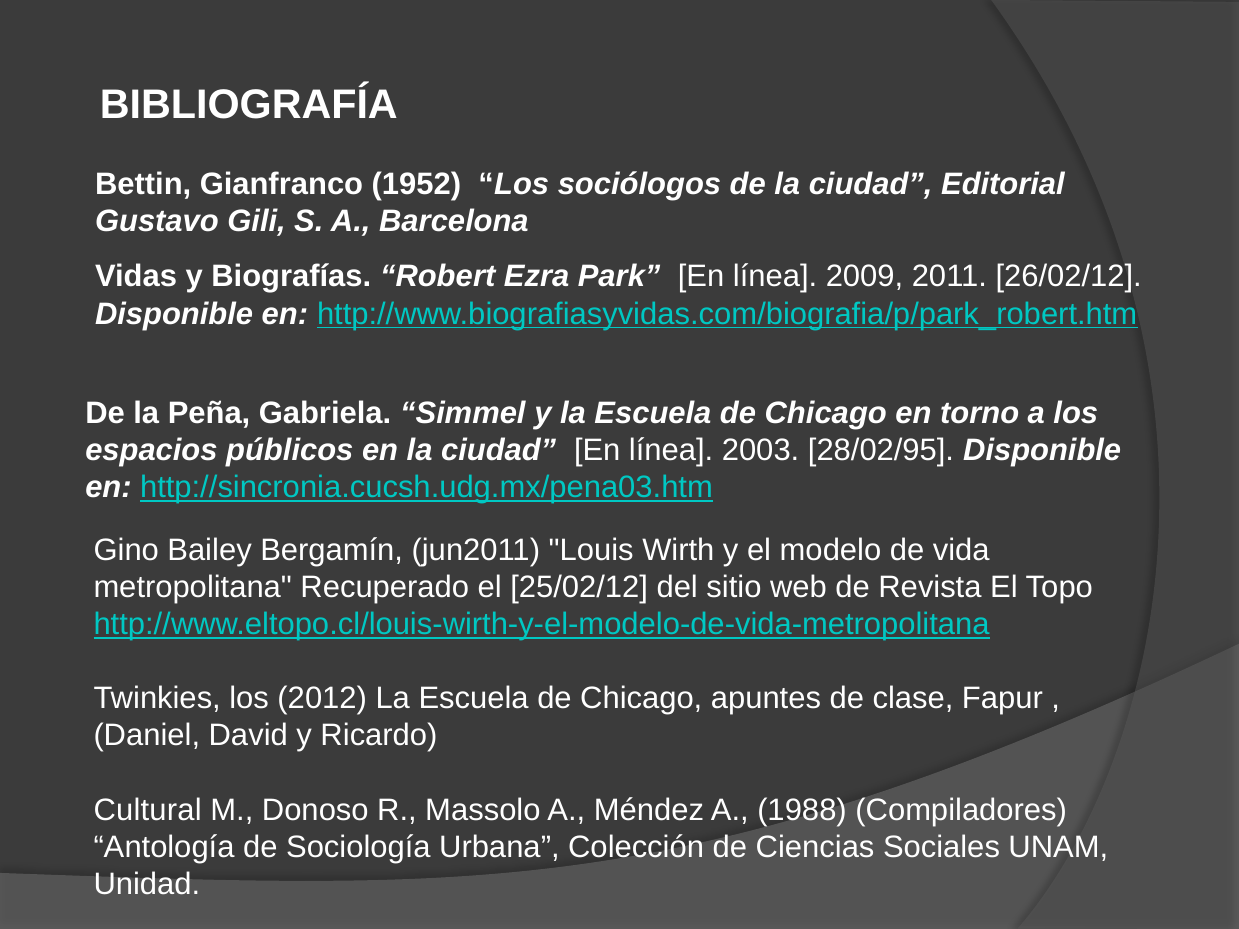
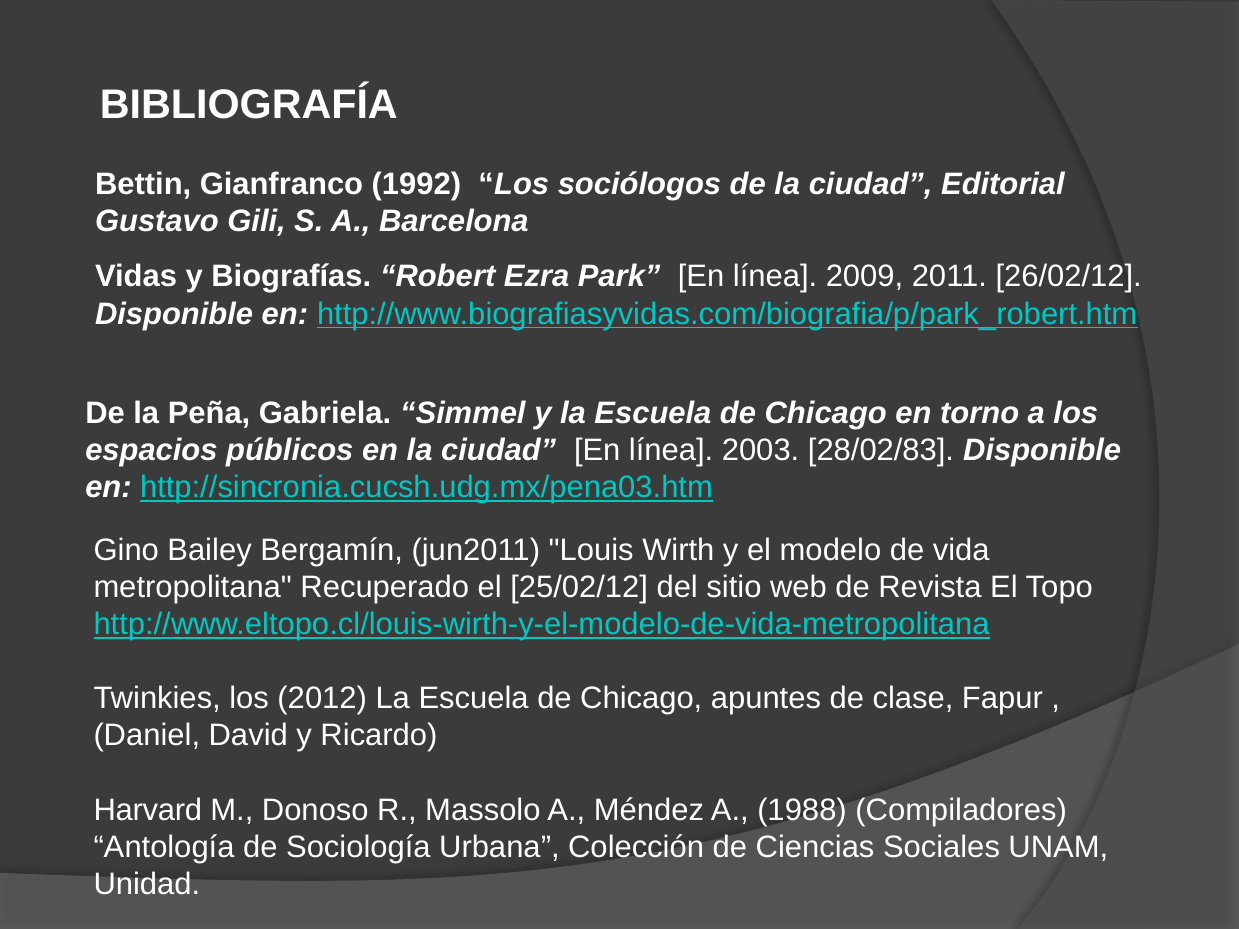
1952: 1952 -> 1992 (416, 184)
28/02/95: 28/02/95 -> 28/02/83 (881, 451)
Cultural: Cultural -> Harvard (148, 810)
